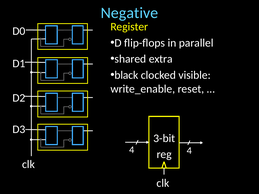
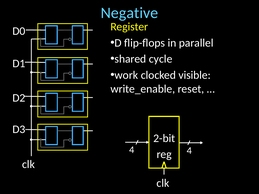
extra: extra -> cycle (161, 59)
black: black -> work (126, 75)
3-bit: 3-bit -> 2-bit (164, 139)
